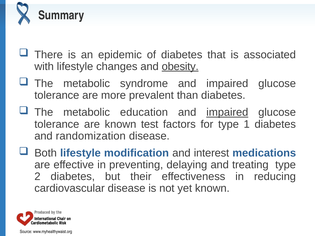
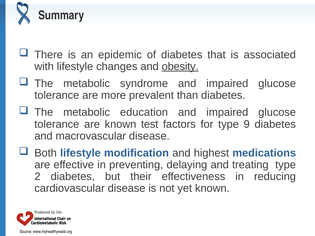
impaired underline: present -> none (227, 112)
1: 1 -> 9 (247, 124)
randomization: randomization -> macrovascular (91, 136)
interest: interest -> highest (211, 153)
